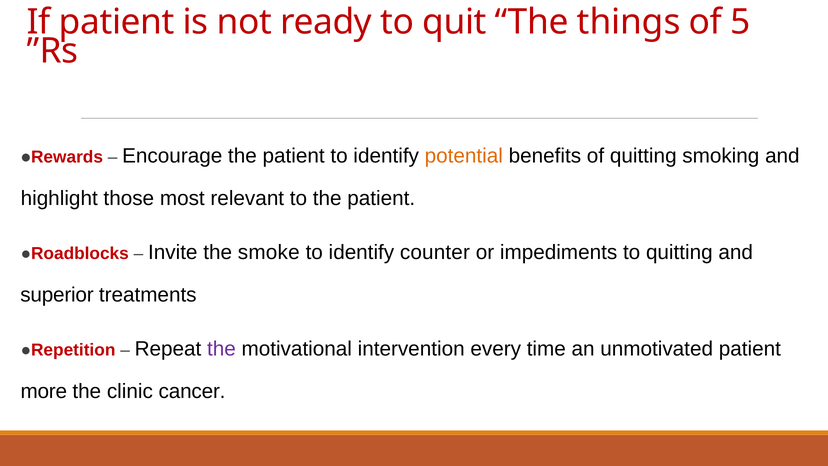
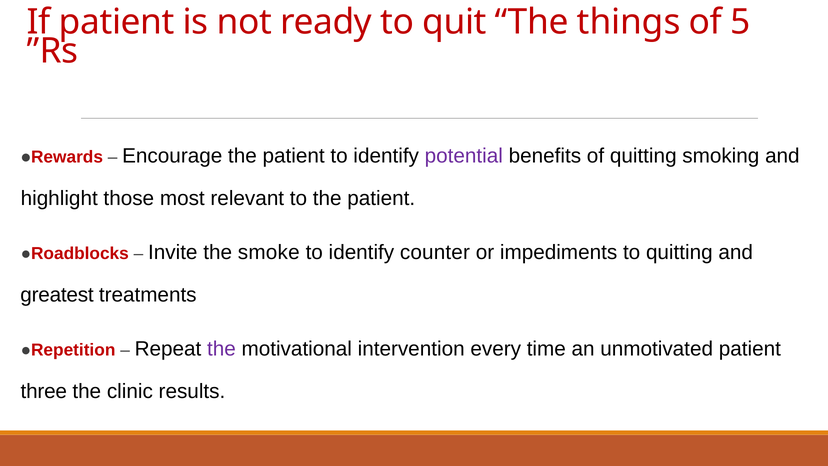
potential colour: orange -> purple (464, 156)
superior: superior -> greatest (57, 295)
more: more -> three (44, 391)
cancer: cancer -> results (192, 391)
